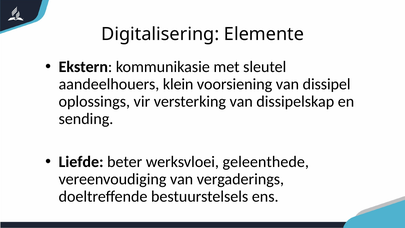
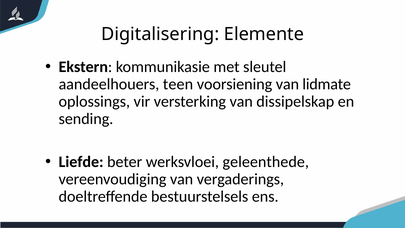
klein: klein -> teen (178, 84)
dissipel: dissipel -> lidmate (327, 84)
